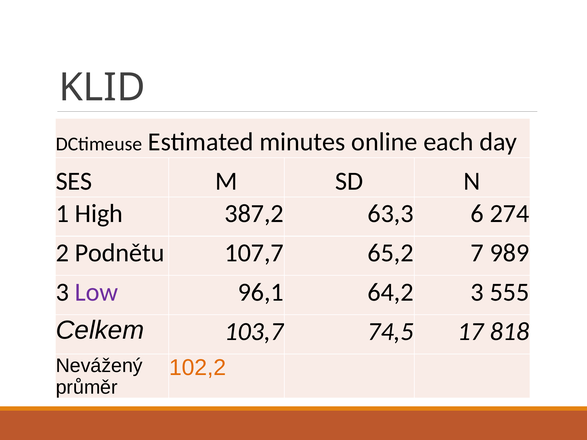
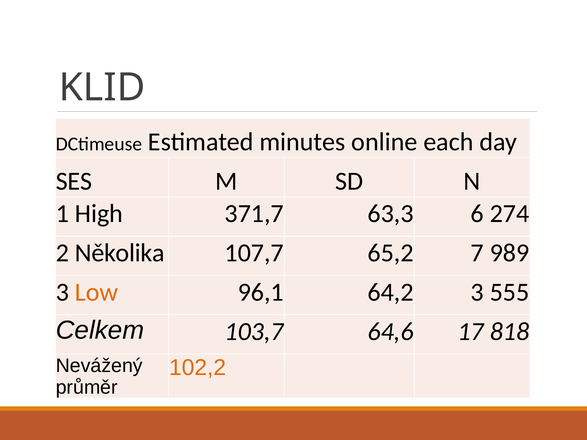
387,2: 387,2 -> 371,7 (254, 214)
Podnětu: Podnětu -> Několika (120, 253)
Low colour: purple -> orange (96, 292)
74,5: 74,5 -> 64,6 (391, 332)
